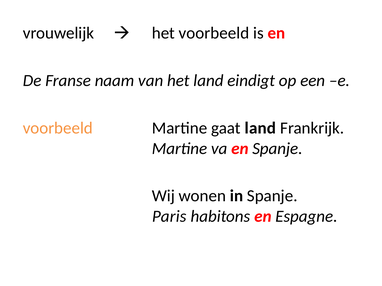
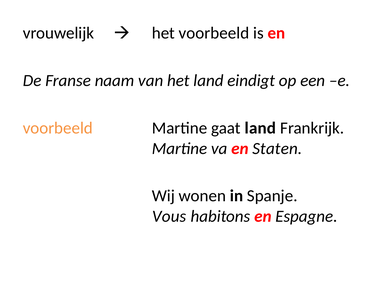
en Spanje: Spanje -> Staten (277, 149)
Paris: Paris -> Vous (169, 217)
